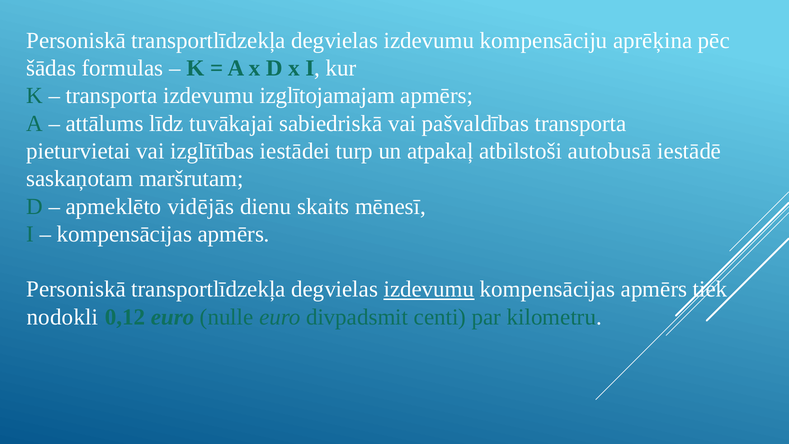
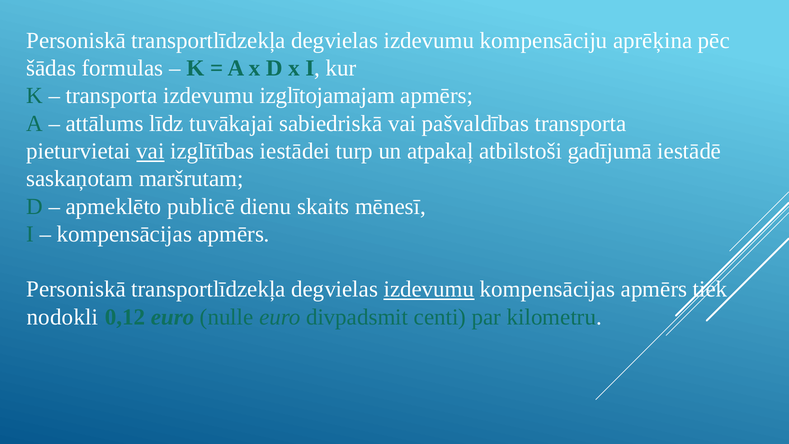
vai underline: none -> present (150, 151)
autobusā: autobusā -> gadījumā (610, 151)
vidējās: vidējās -> publicē (201, 206)
